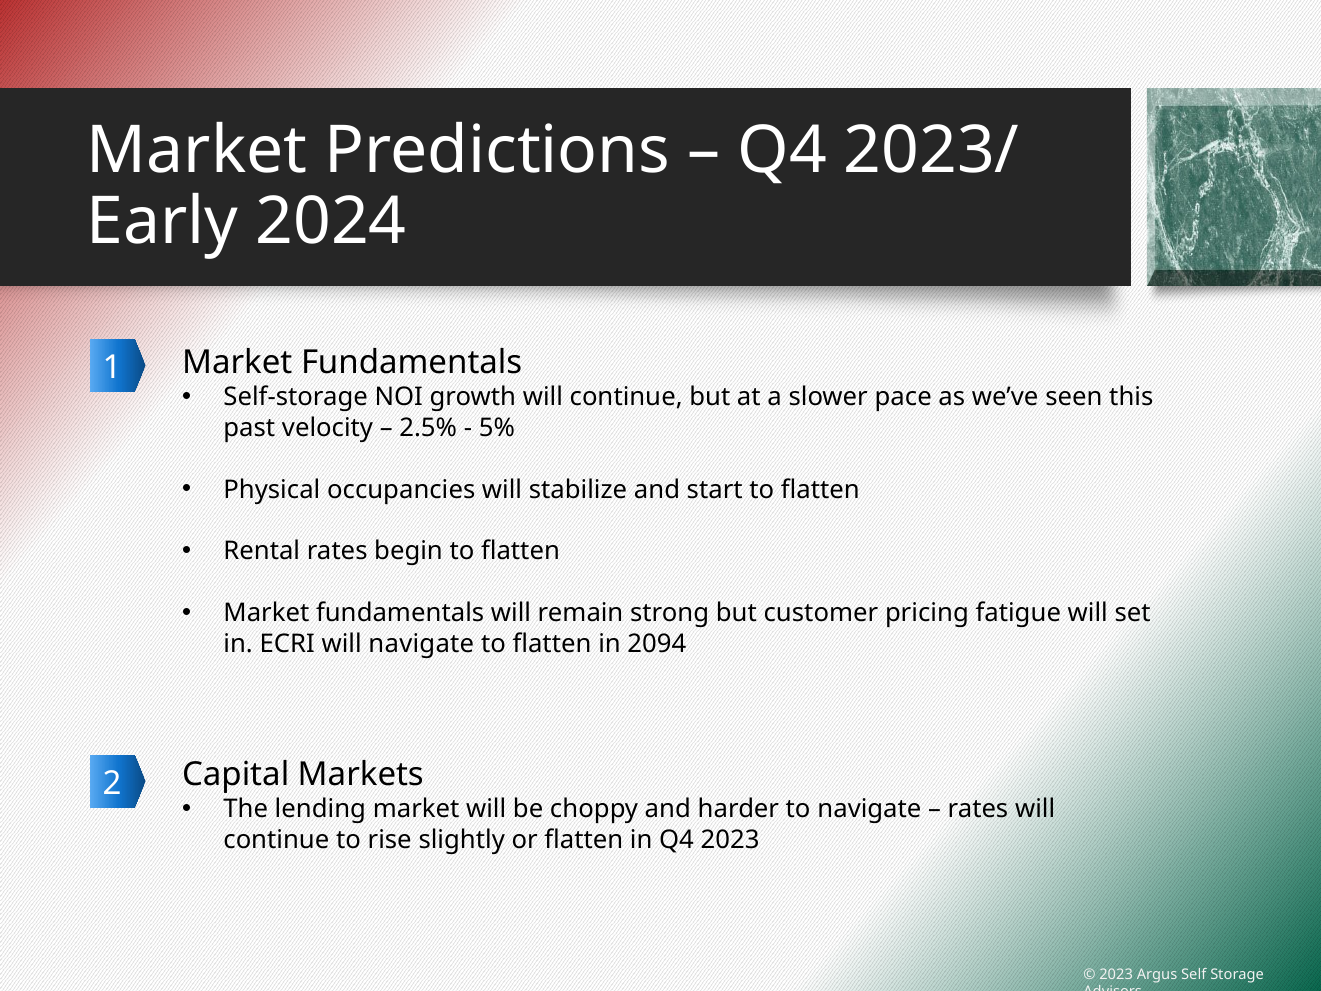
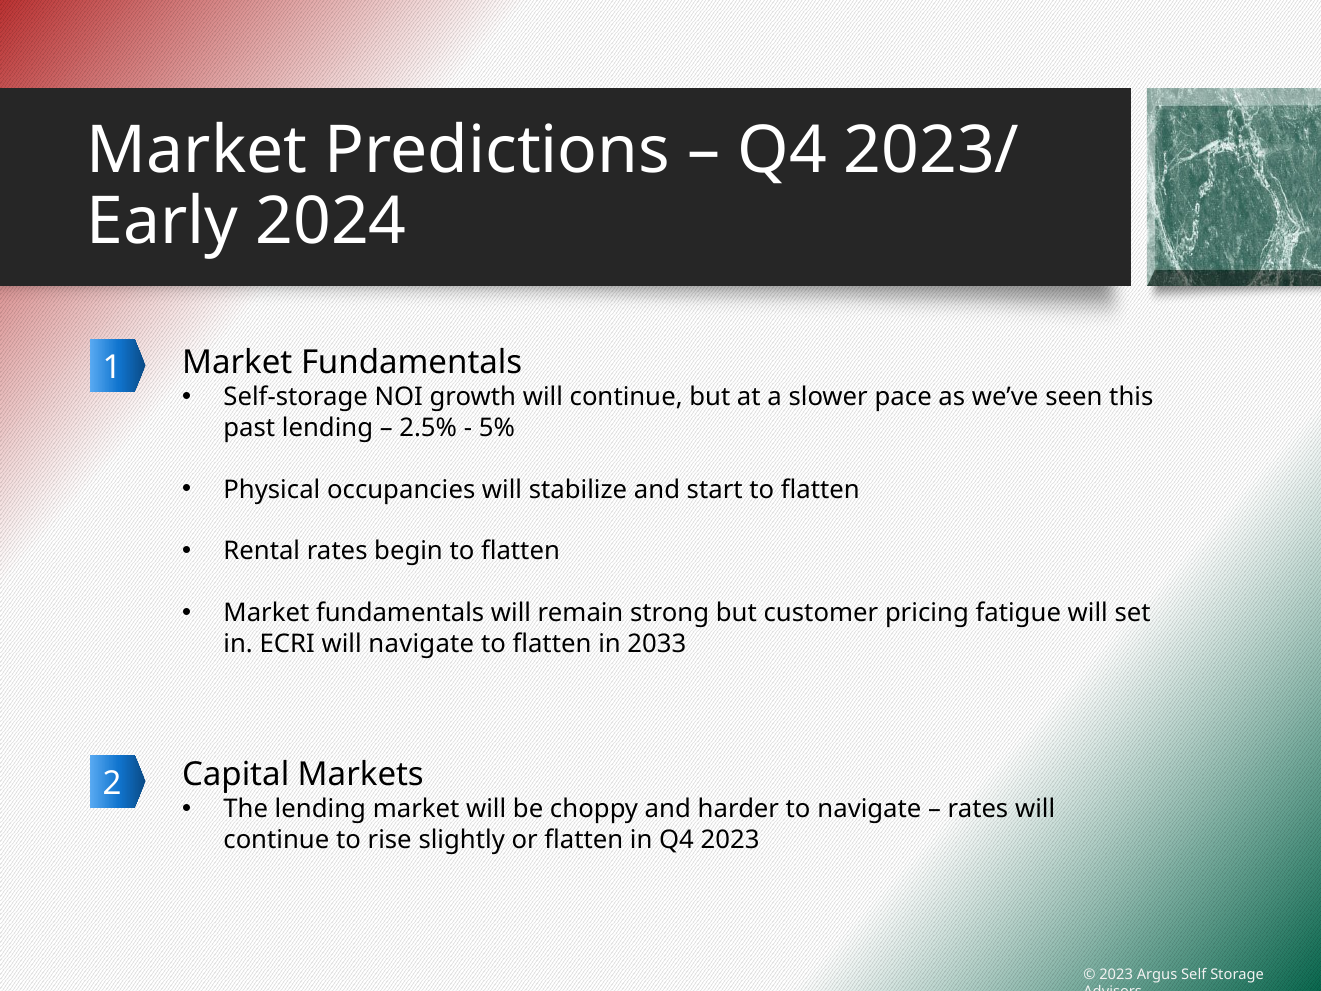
past velocity: velocity -> lending (328, 428)
2094: 2094 -> 2033 (657, 644)
